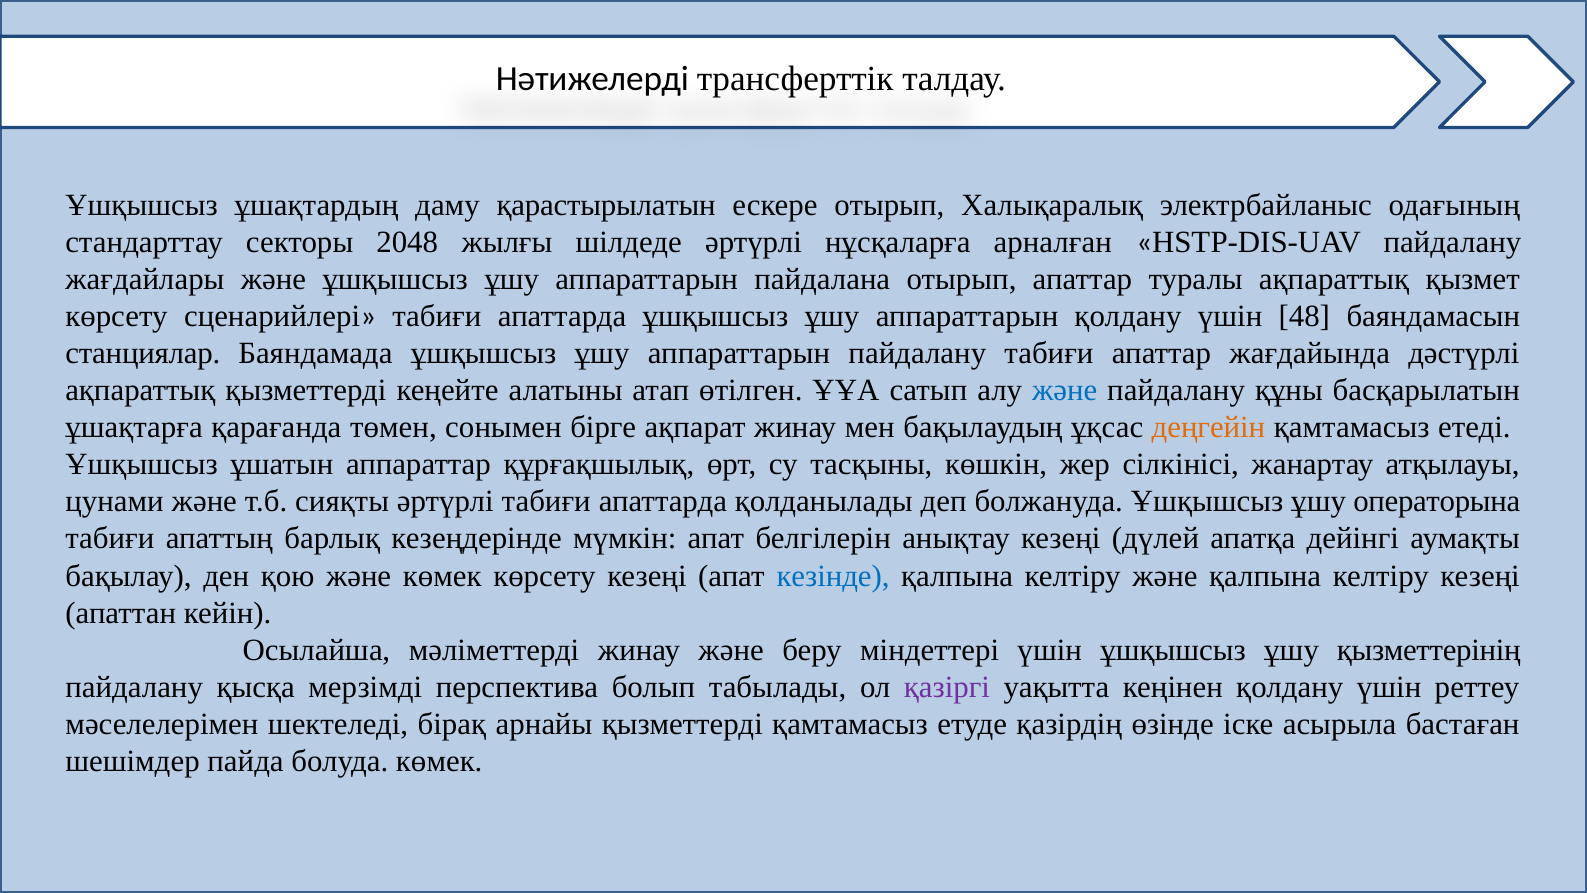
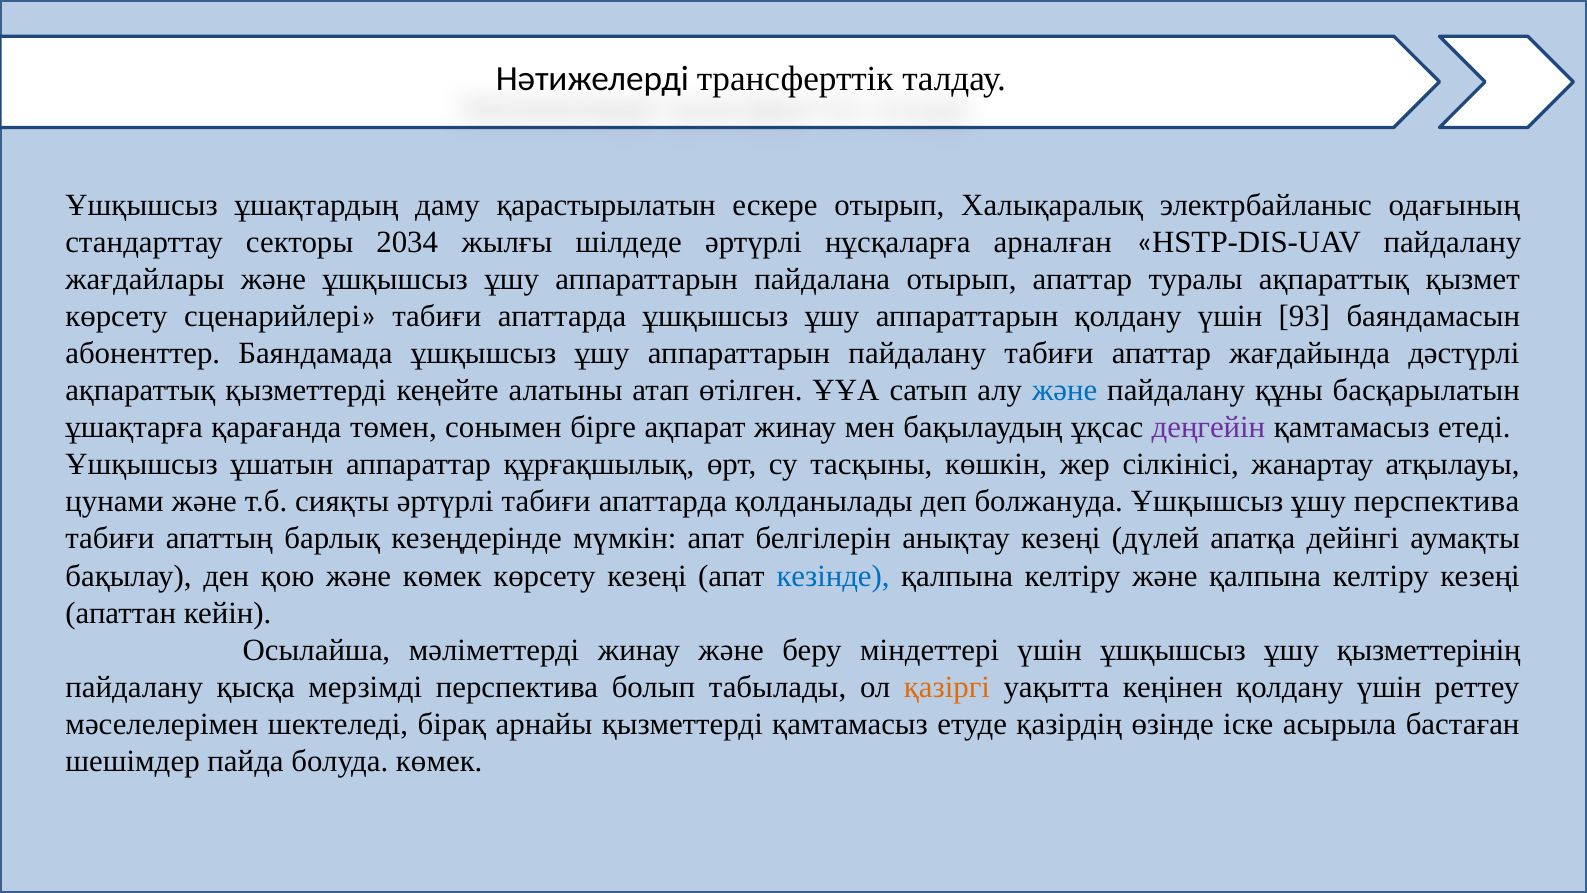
2048: 2048 -> 2034 (407, 242)
48: 48 -> 93 (1304, 316)
станциялар: станциялар -> абоненттер (143, 353)
деңгейін colour: orange -> purple (1208, 427)
ұшу операторына: операторына -> перспектива (1436, 502)
қазіргі colour: purple -> orange (947, 687)
